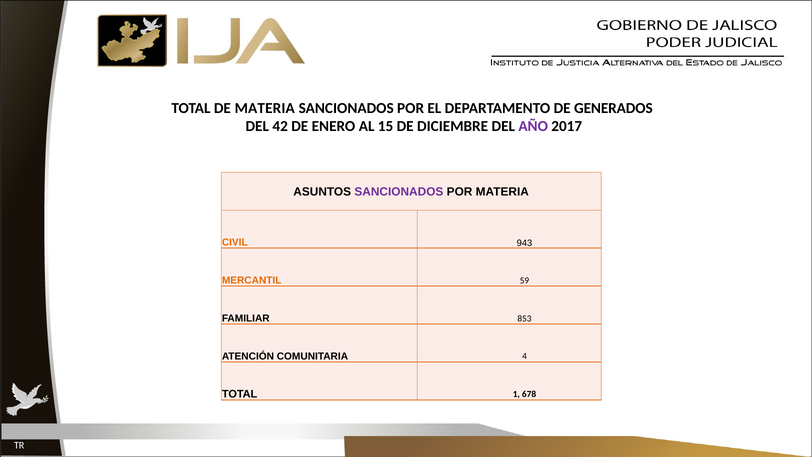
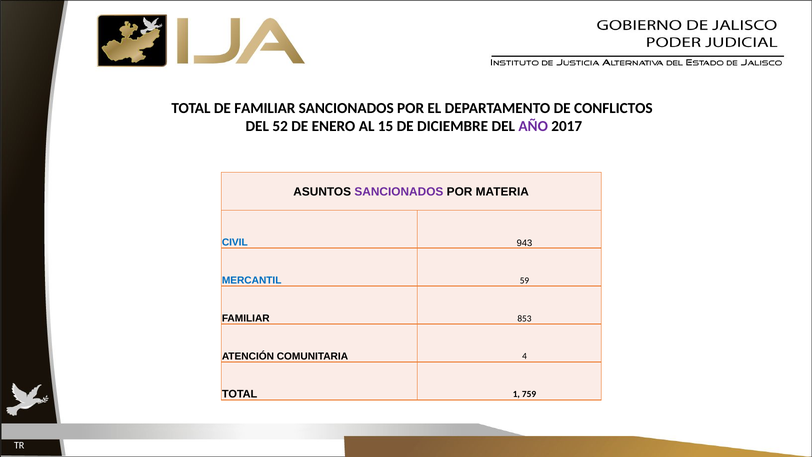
DE MATERIA: MATERIA -> FAMILIAR (265, 108)
GENERADOS: GENERADOS -> CONFLICTOS (613, 108)
42: 42 -> 52 (280, 126)
CIVIL colour: orange -> blue (235, 242)
MERCANTIL colour: orange -> blue (252, 280)
678: 678 -> 759 (529, 394)
